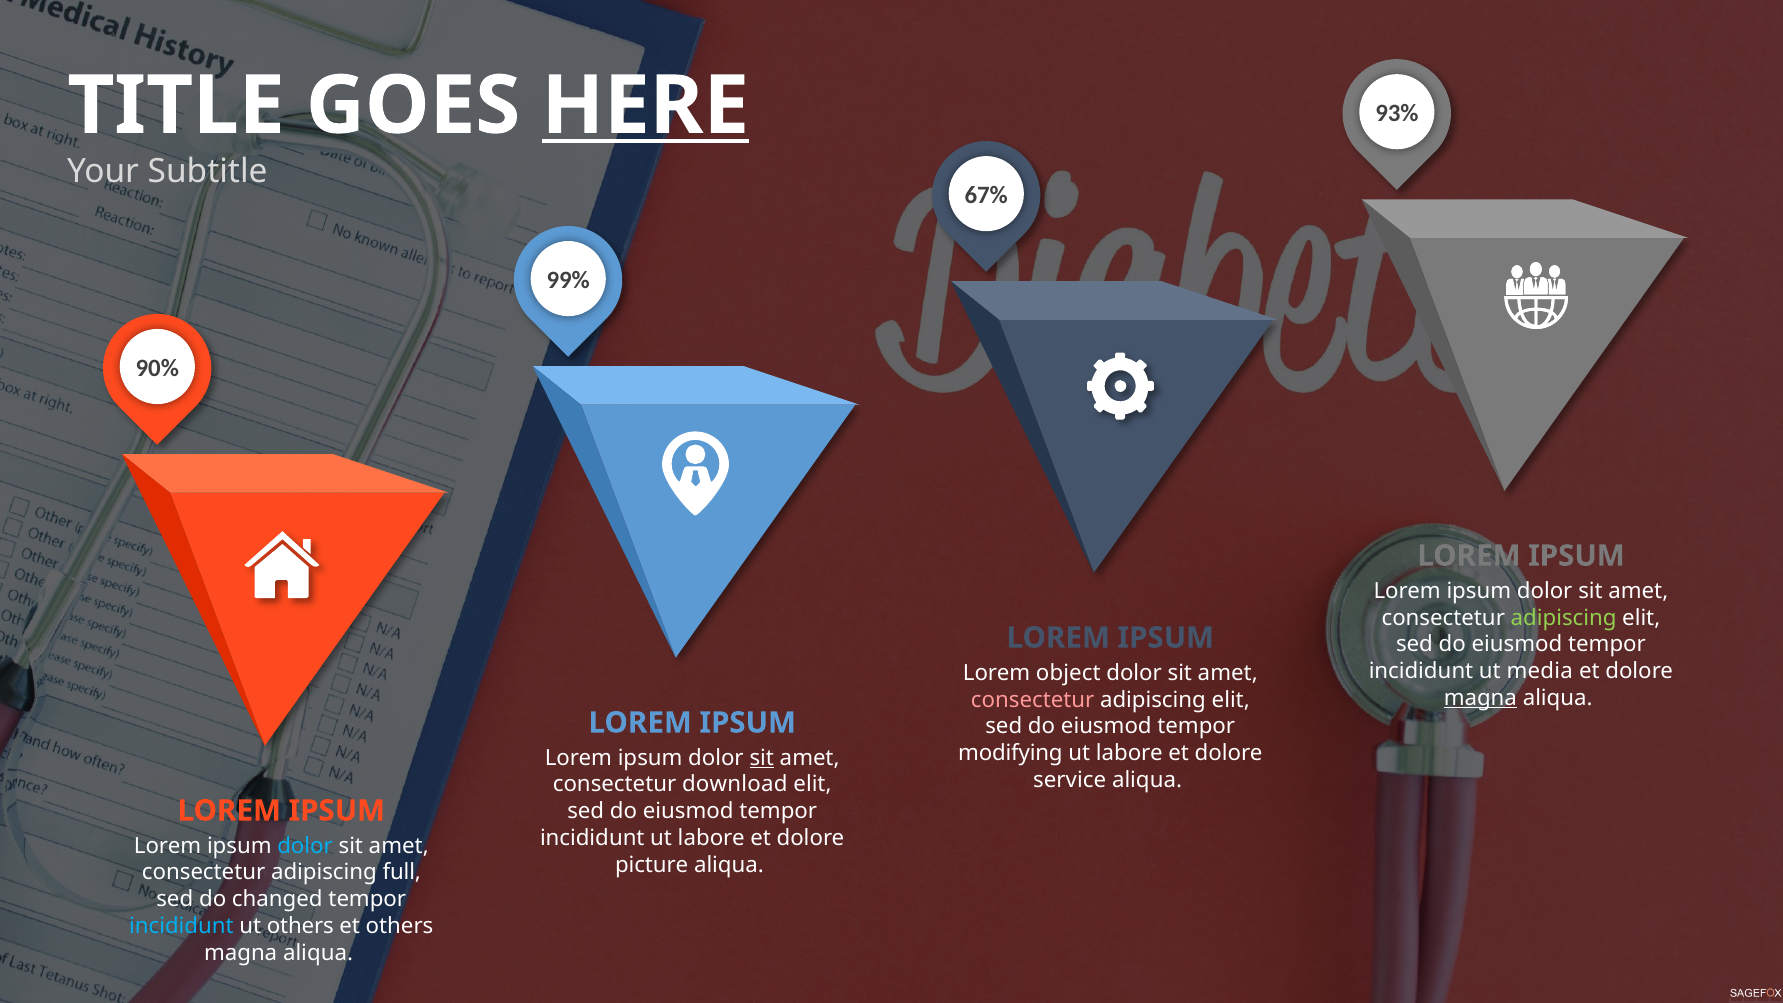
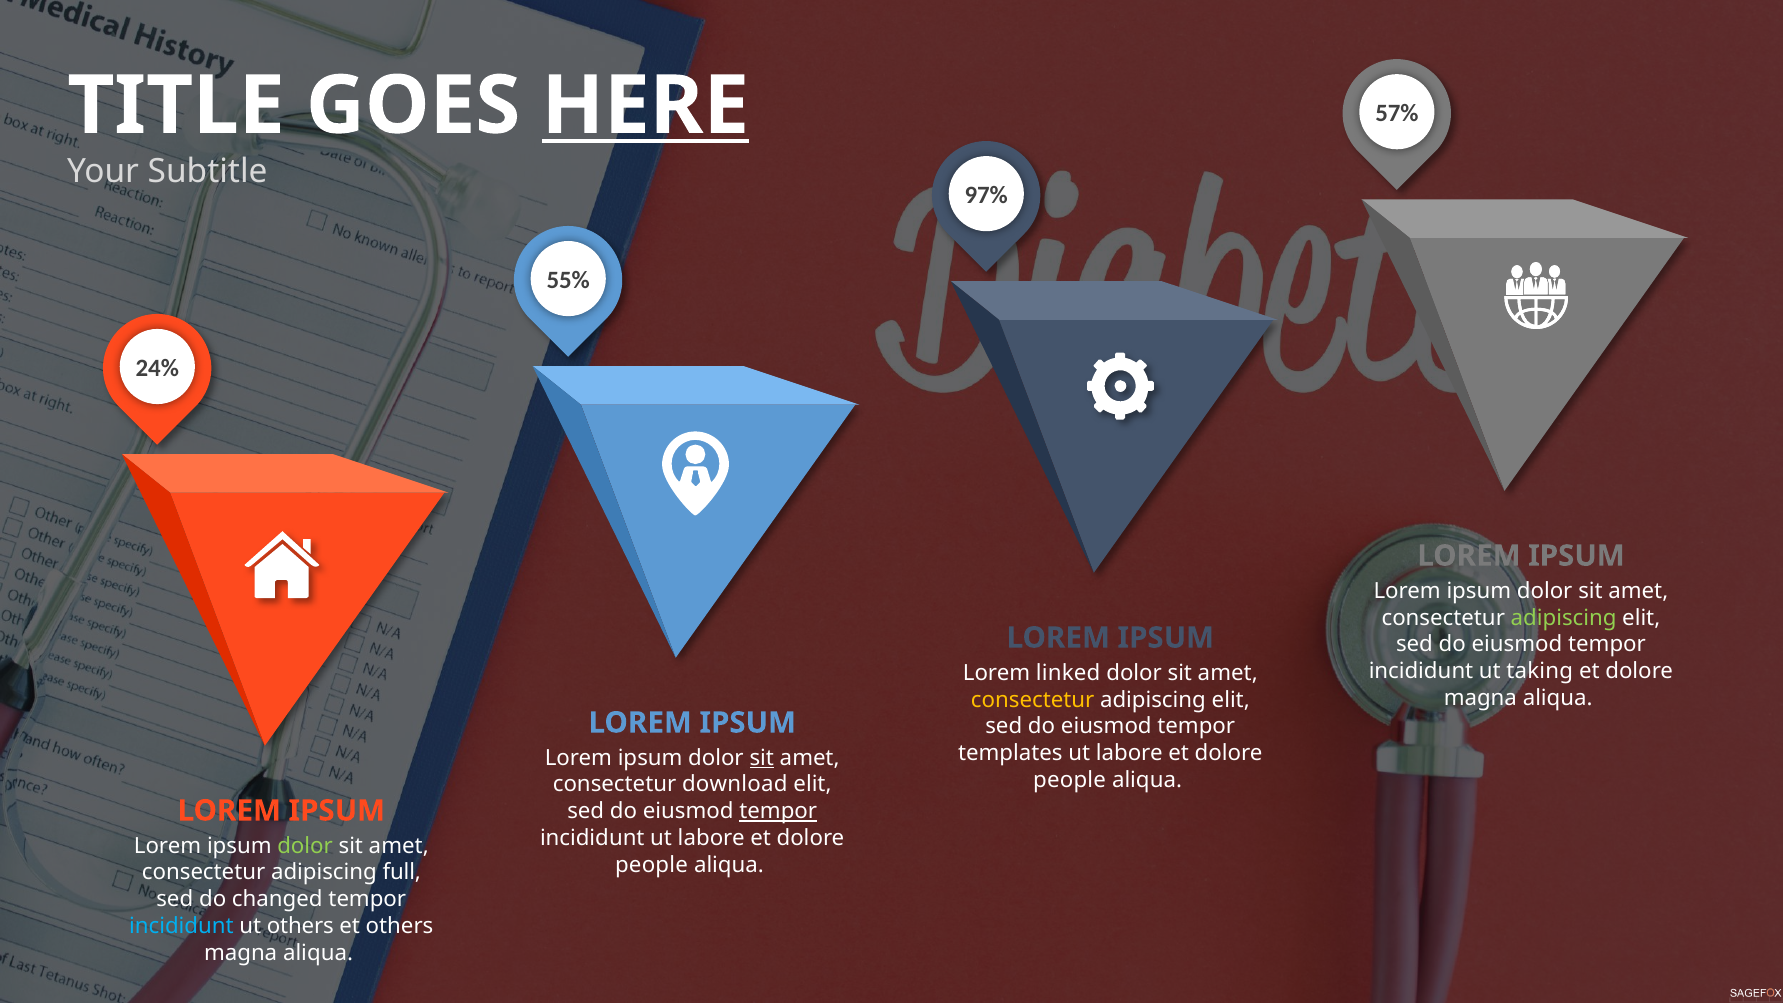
93%: 93% -> 57% (1397, 113)
67%: 67% -> 97% (986, 195)
99%: 99% -> 55% (568, 280)
90%: 90% -> 24% (157, 368)
media: media -> taking (1540, 671)
object: object -> linked (1068, 673)
magna underline: present -> none (1480, 698)
consectetur colour: pink -> yellow (1033, 700)
modifying: modifying -> templates (1010, 753)
service: service -> people (1070, 780)
tempor underline: none -> present (778, 811)
dolor colour: light blue -> light green (305, 846)
picture: picture -> people (651, 865)
